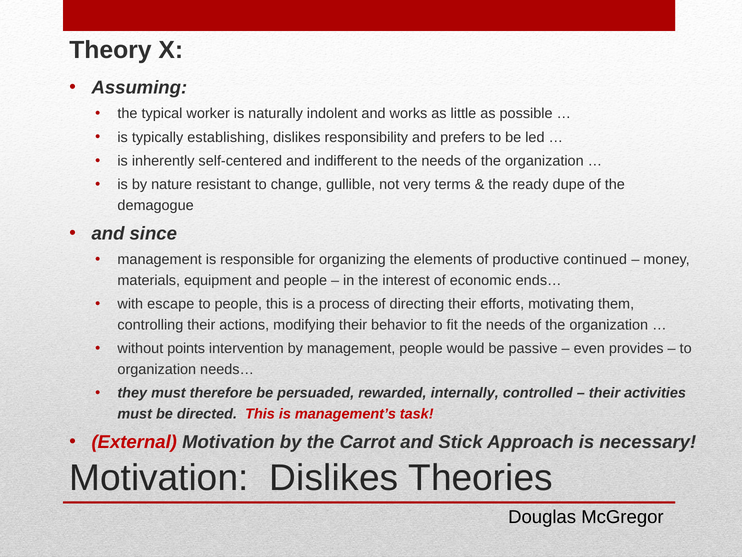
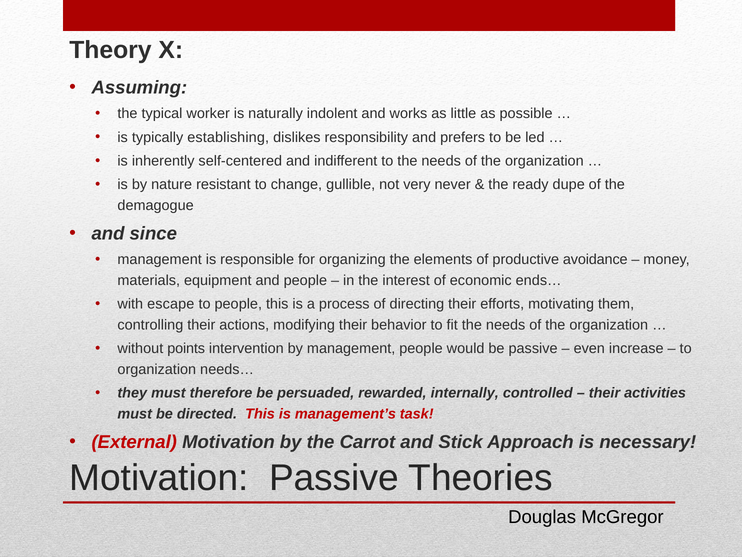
terms: terms -> never (453, 185)
continued: continued -> avoidance (595, 259)
provides: provides -> increase (636, 348)
Motivation Dislikes: Dislikes -> Passive (334, 477)
